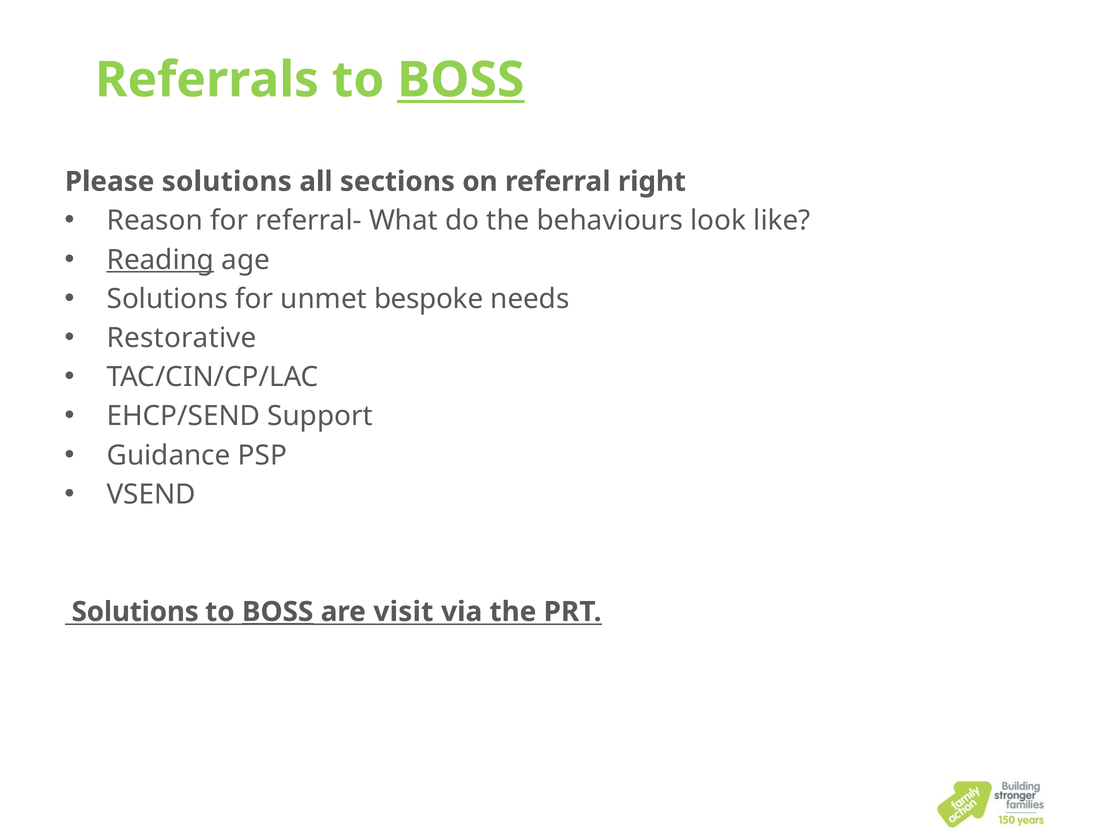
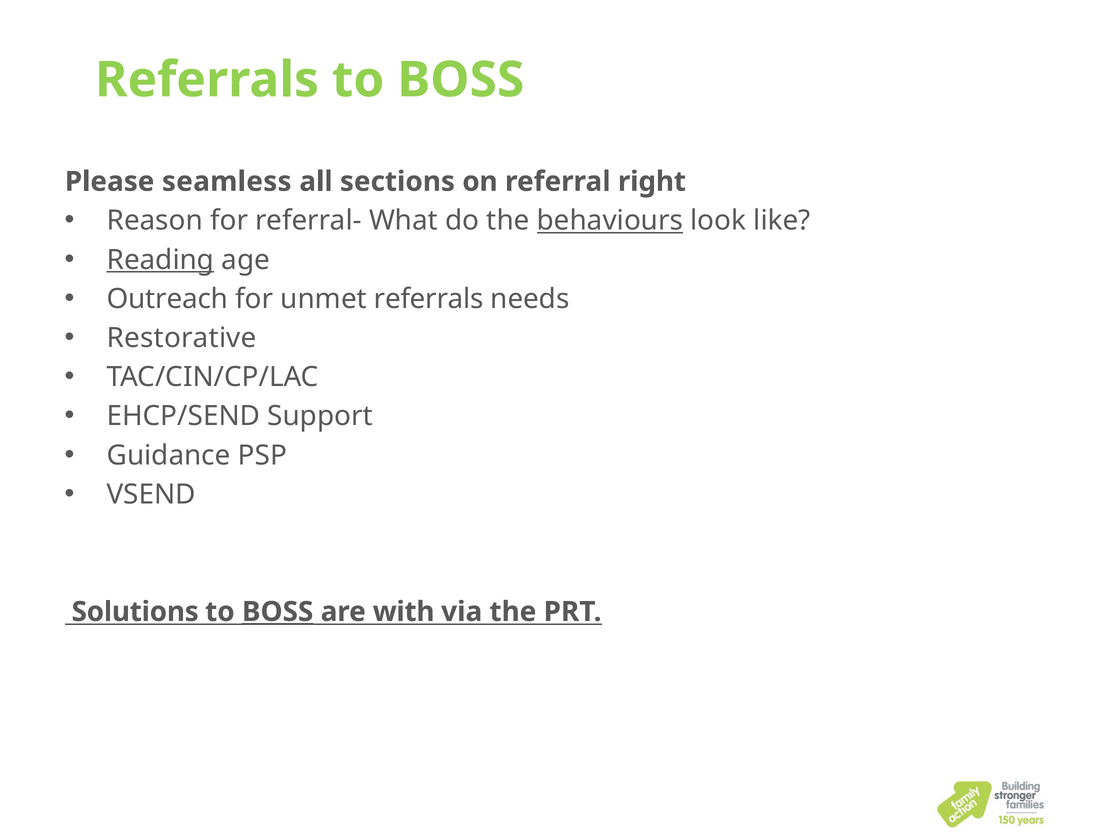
BOSS underline: present -> none (461, 80)
Please solutions: solutions -> seamless (227, 182)
behaviours underline: none -> present (610, 221)
Solutions: Solutions -> Outreach (167, 299)
unmet bespoke: bespoke -> referrals (429, 299)
visit: visit -> with (404, 612)
